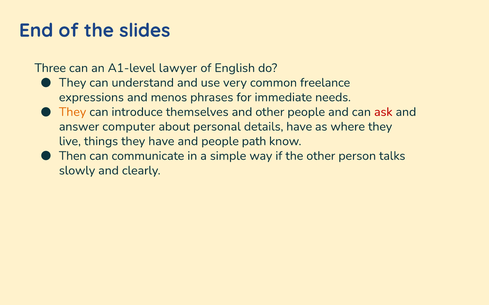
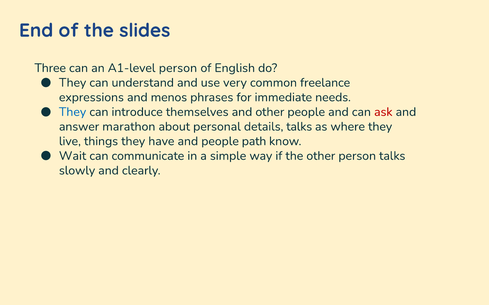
A1-level lawyer: lawyer -> person (178, 68)
They colour: orange -> blue (73, 112)
computer: computer -> marathon (129, 127)
details have: have -> talks (299, 127)
Then: Then -> Wait (73, 156)
